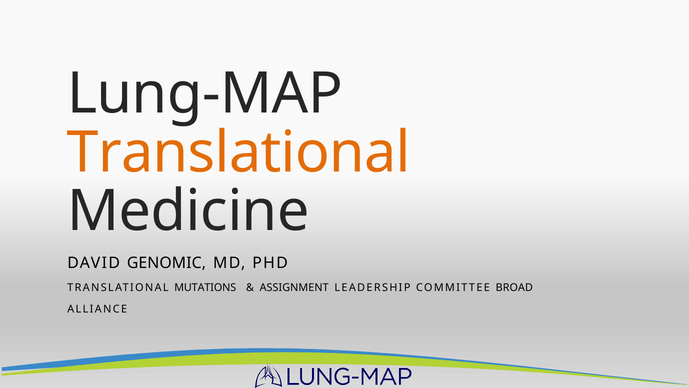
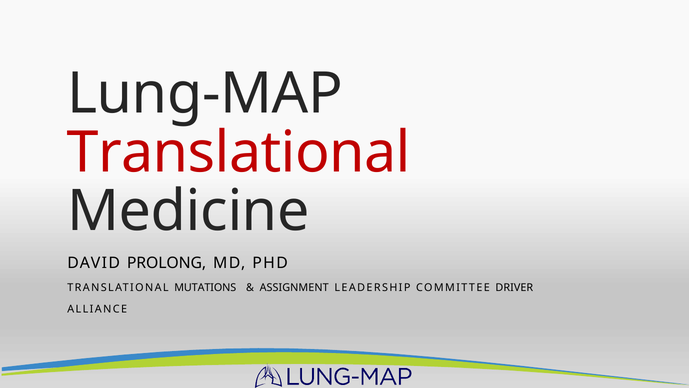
Translational colour: orange -> red (239, 153)
GENOMIC: GENOMIC -> PROLONG (167, 263)
BROAD: BROAD -> DRIVER (514, 287)
